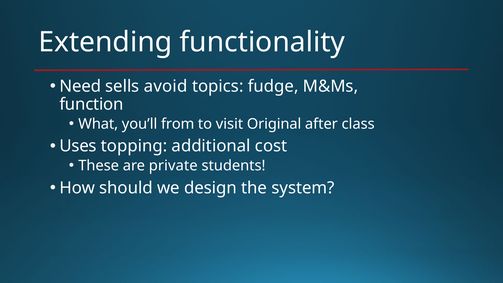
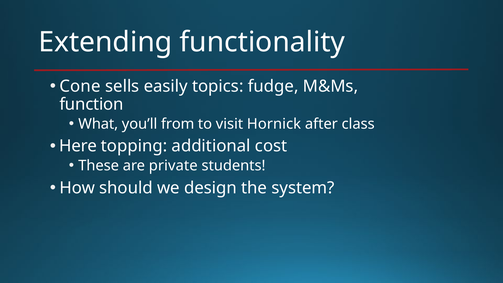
Need: Need -> Cone (80, 86)
avoid: avoid -> easily (166, 86)
Original: Original -> Hornick (274, 124)
Uses: Uses -> Here (78, 146)
